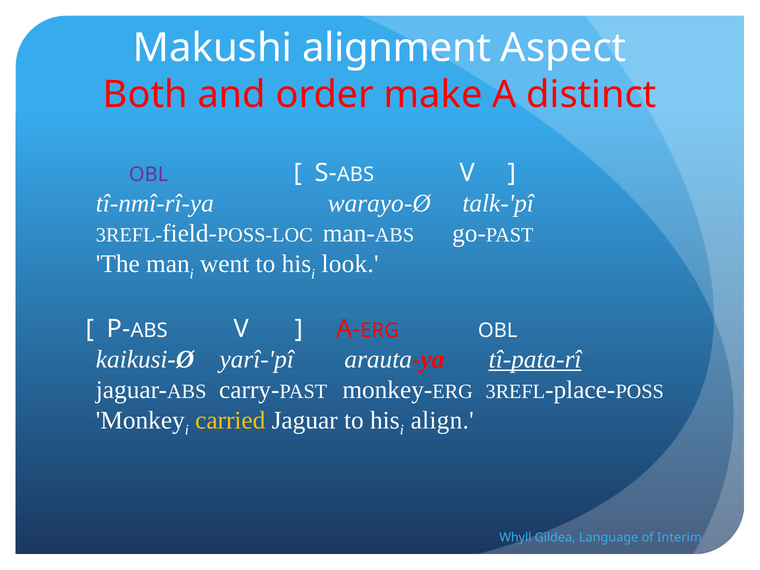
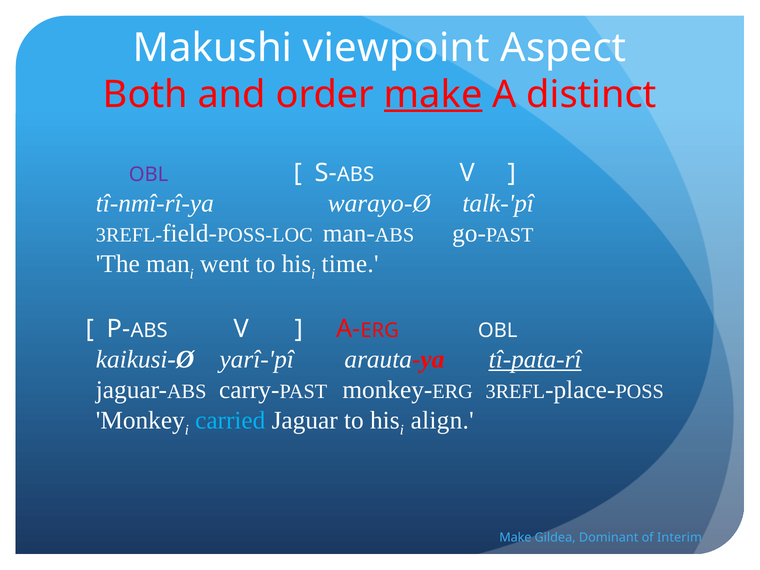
alignment: alignment -> viewpoint (396, 48)
make underline: none -> present (433, 94)
look: look -> time (350, 264)
carried colour: yellow -> light blue (230, 420)
Whyll: Whyll -> Make (515, 538)
Language: Language -> Dominant (609, 538)
